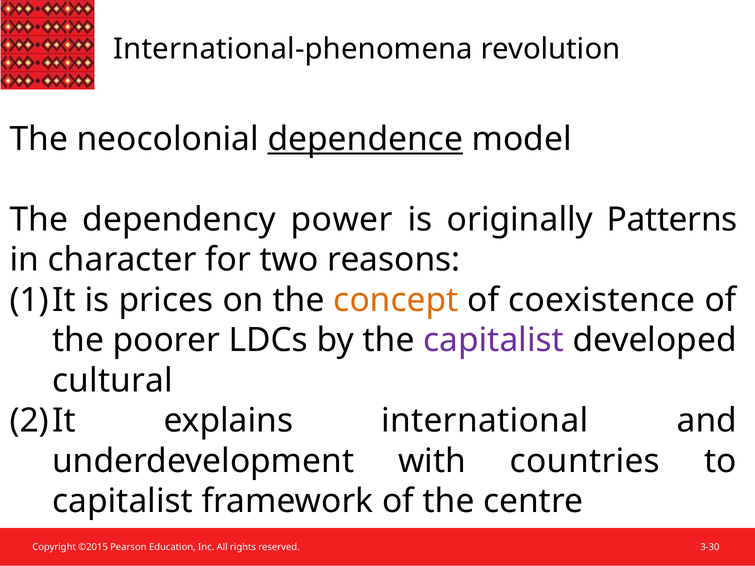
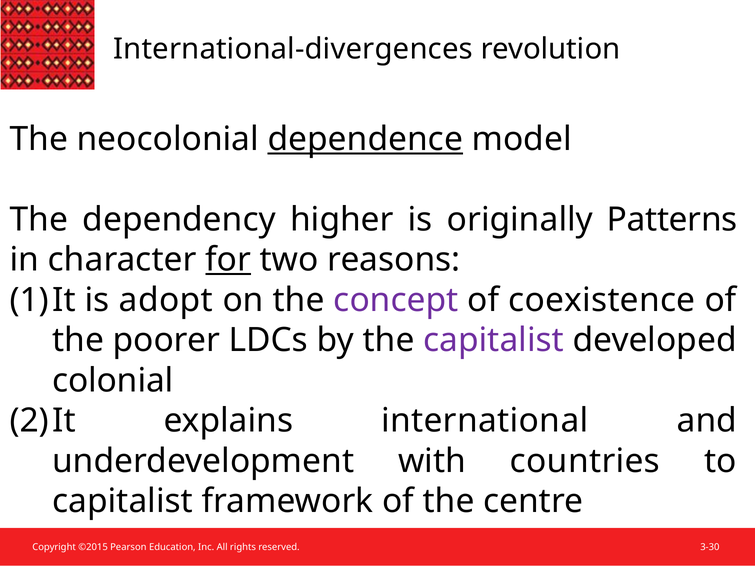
International-phenomena: International-phenomena -> International-divergences (293, 49)
power: power -> higher (342, 220)
for underline: none -> present (228, 260)
prices: prices -> adopt (166, 300)
concept colour: orange -> purple (396, 300)
cultural: cultural -> colonial (113, 381)
